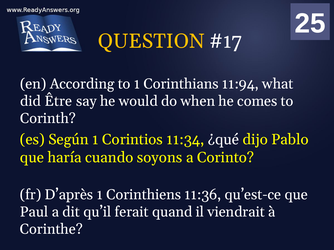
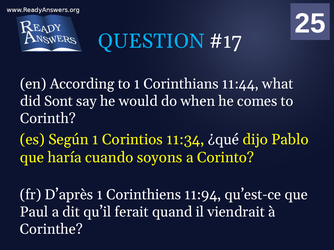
QUESTION colour: yellow -> light blue (151, 41)
11:94: 11:94 -> 11:44 (240, 84)
Être: Être -> Sont (59, 101)
11:36: 11:36 -> 11:94 (203, 195)
